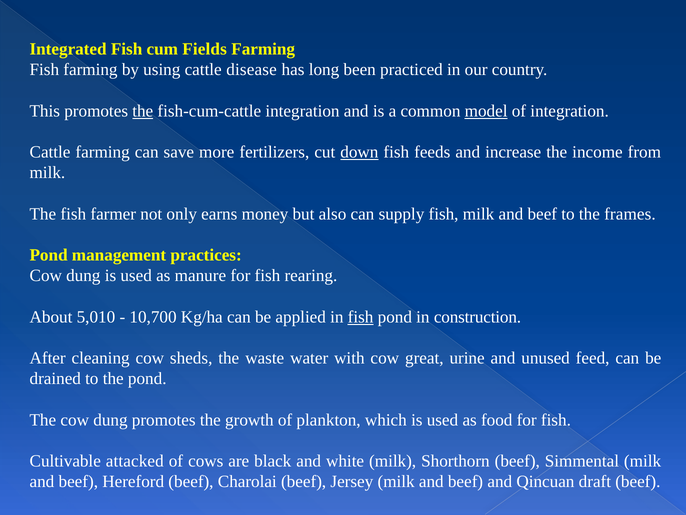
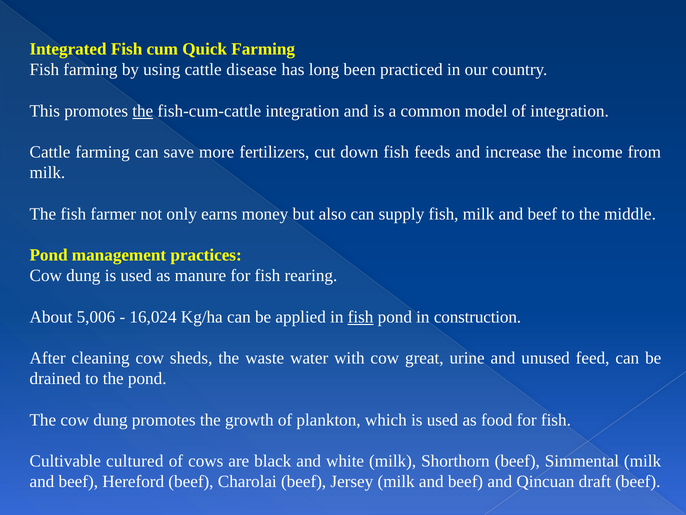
Fields: Fields -> Quick (205, 49)
model underline: present -> none (486, 111)
down underline: present -> none (359, 152)
frames: frames -> middle (630, 214)
5,010: 5,010 -> 5,006 (96, 317)
10,700: 10,700 -> 16,024 (153, 317)
attacked: attacked -> cultured (135, 461)
